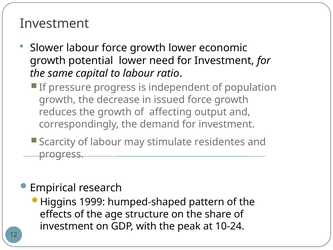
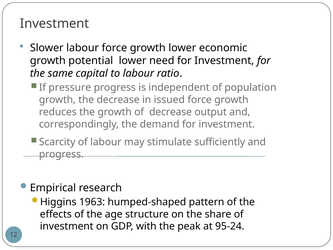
of affecting: affecting -> decrease (171, 112)
residentes: residentes -> sufficiently (220, 142)
1999: 1999 -> 1963 (92, 202)
10-24: 10-24 -> 95-24 (230, 226)
